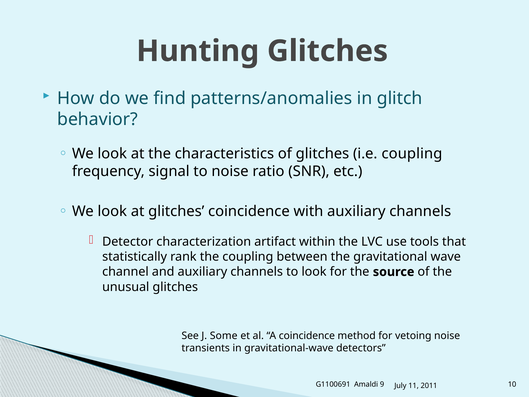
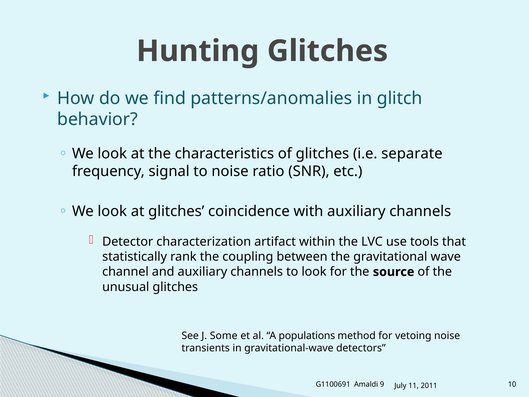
i.e coupling: coupling -> separate (412, 154)
A coincidence: coincidence -> populations (307, 336)
